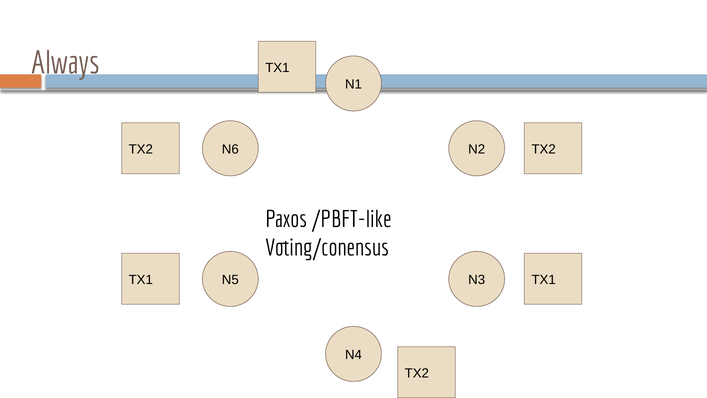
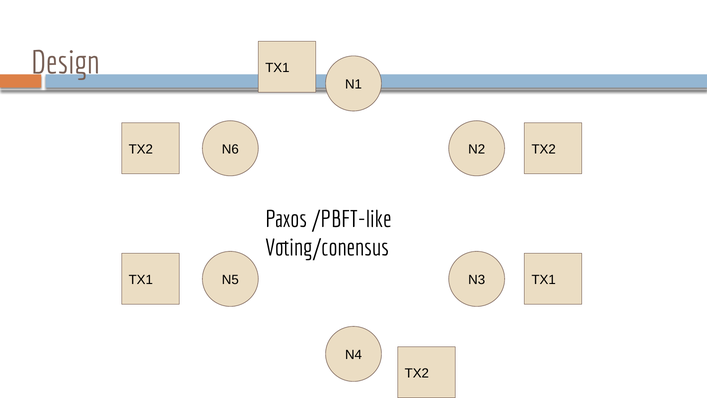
Always: Always -> Design (66, 63)
